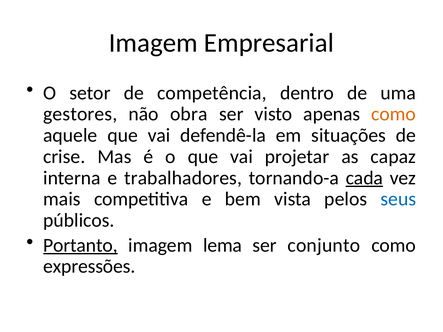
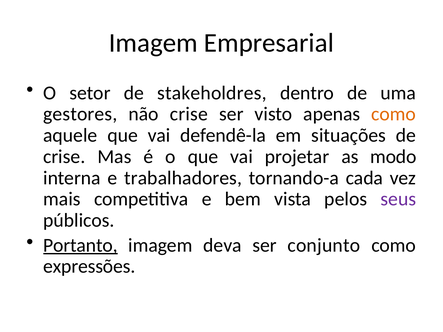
competência: competência -> stakeholdres (212, 93)
não obra: obra -> crise (189, 114)
capaz: capaz -> modo (393, 157)
cada underline: present -> none (364, 178)
seus colour: blue -> purple (398, 199)
lema: lema -> deva (222, 245)
